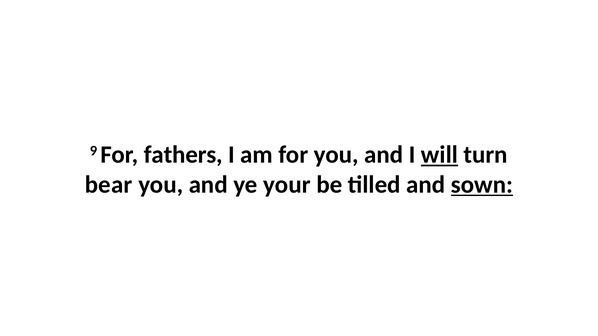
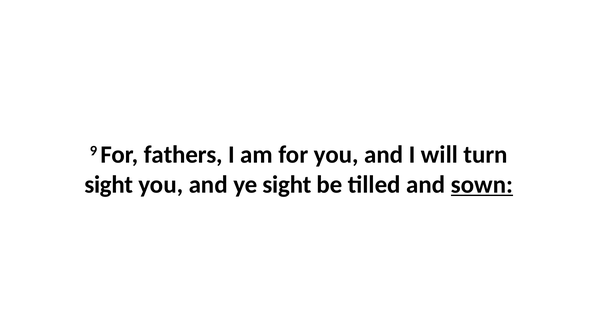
will underline: present -> none (439, 155)
bear: bear -> sight (109, 185)
ye your: your -> sight (287, 185)
